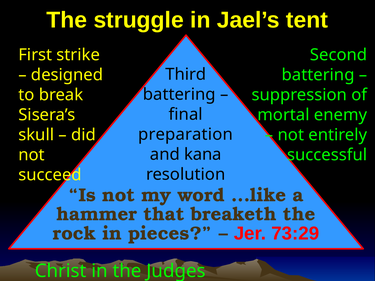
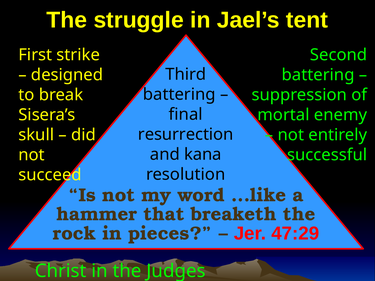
preparation: preparation -> resurrection (186, 135)
73:29: 73:29 -> 47:29 (295, 234)
